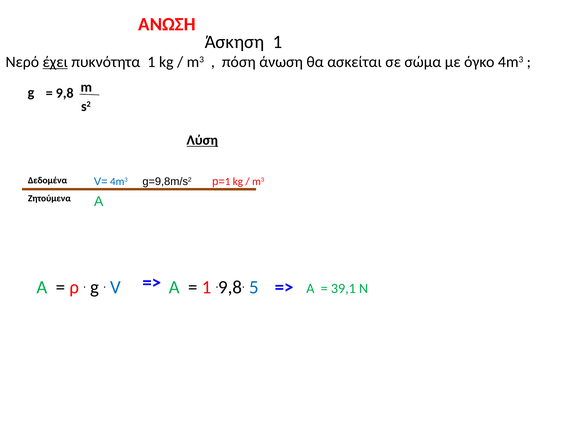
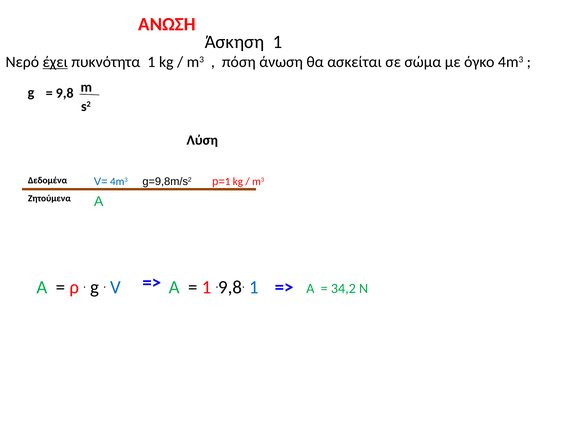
Λύση underline: present -> none (202, 140)
.9,8 5: 5 -> 1 (254, 287)
39,1: 39,1 -> 34,2 (343, 288)
